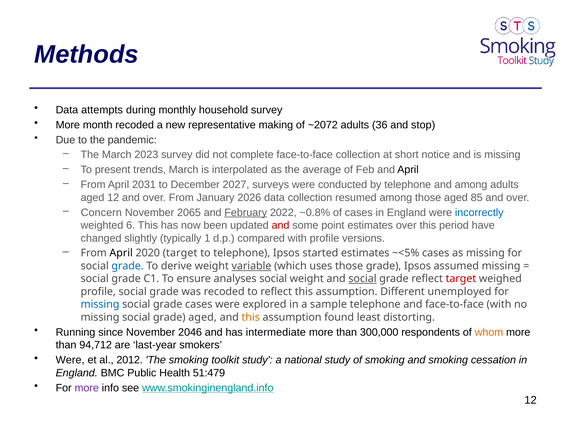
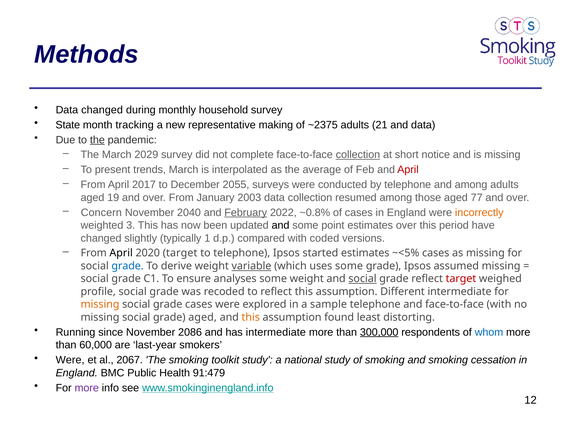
Data attempts: attempts -> changed (102, 110)
More: More -> State (68, 125)
month recoded: recoded -> tracking (135, 125)
~2072: ~2072 -> ~2375 (323, 125)
36: 36 -> 21 (380, 125)
and stop: stop -> data (423, 125)
the underline: none -> present (97, 140)
2023: 2023 -> 2029 (146, 155)
collection underline: none -> present (358, 155)
April colour: black -> red (408, 170)
2031: 2031 -> 2017 (144, 185)
2027: 2027 -> 2055 (236, 185)
aged 12: 12 -> 19 (113, 198)
2026: 2026 -> 2003 (249, 198)
85: 85 -> 77 (477, 198)
2065: 2065 -> 2040 (189, 213)
incorrectly colour: blue -> orange (479, 213)
6: 6 -> 3 (131, 225)
and colour: red -> black (281, 225)
with profile: profile -> coded (324, 238)
uses those: those -> some (349, 266)
analyses social: social -> some (273, 279)
Different unemployed: unemployed -> intermediate (460, 292)
missing colour: blue -> orange (100, 305)
2046: 2046 -> 2086 (190, 332)
300,000 underline: none -> present (379, 332)
whom colour: orange -> blue (489, 332)
94,712: 94,712 -> 60,000 (96, 345)
2012: 2012 -> 2067 (130, 360)
51:479: 51:479 -> 91:479 (209, 373)
